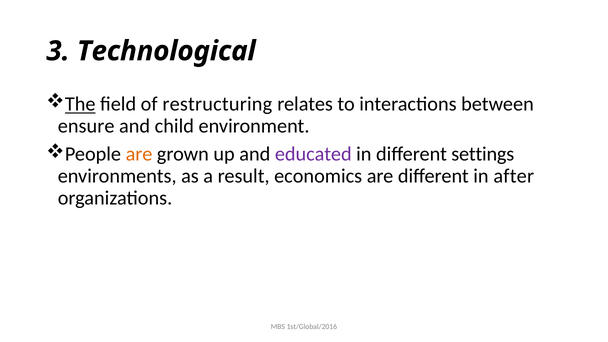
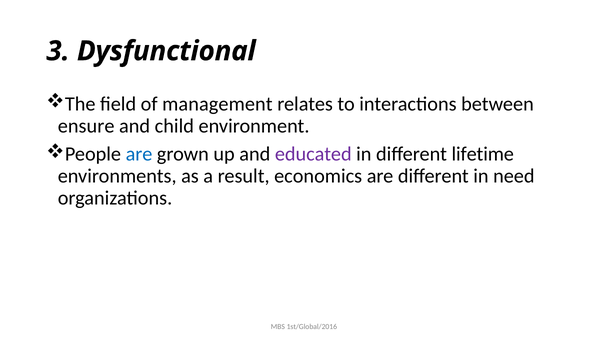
Technological: Technological -> Dysfunctional (166, 51)
The underline: present -> none (80, 104)
restructuring: restructuring -> management (217, 104)
are colour: orange -> blue (139, 154)
settings: settings -> lifetime (483, 154)
after: after -> need (514, 176)
